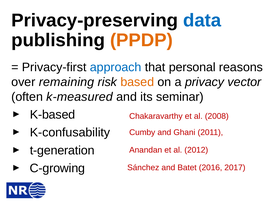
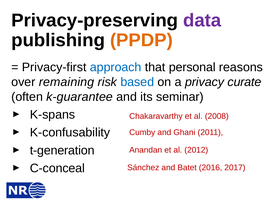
data colour: blue -> purple (202, 20)
based colour: orange -> blue (137, 82)
vector: vector -> curate (244, 82)
k-measured: k-measured -> k-guarantee (80, 97)
K-based: K-based -> K-spans (53, 115)
C-growing: C-growing -> C-conceal (57, 169)
